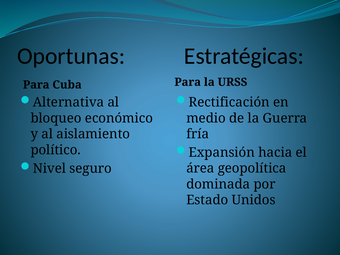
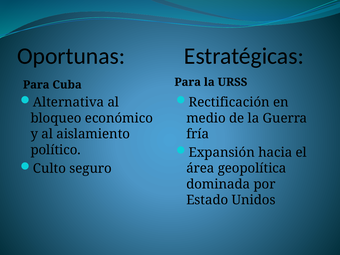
Nivel: Nivel -> Culto (49, 169)
